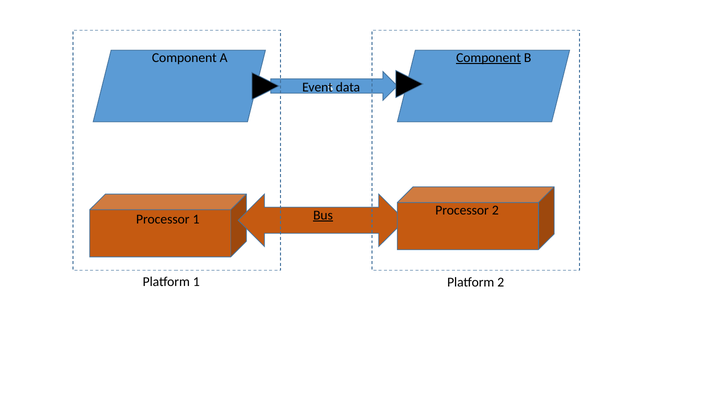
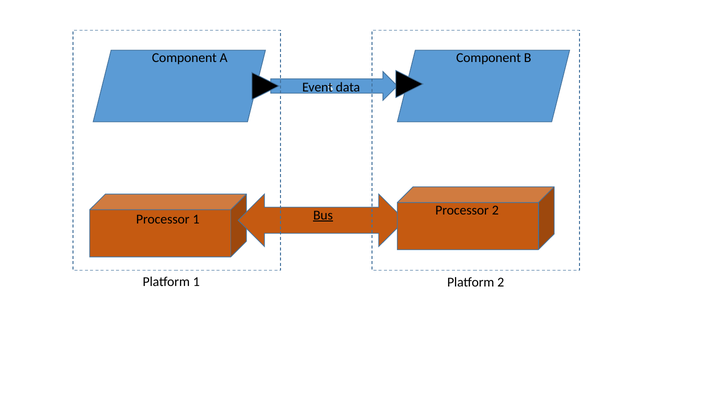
Component underline: present -> none (489, 58)
